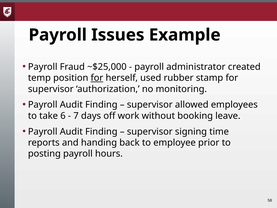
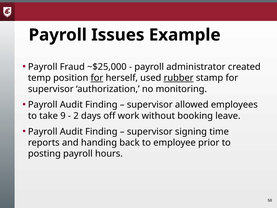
rubber underline: none -> present (179, 78)
6: 6 -> 9 (63, 116)
7: 7 -> 2 (76, 116)
